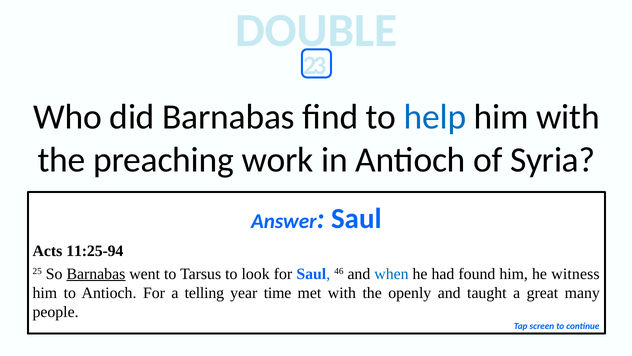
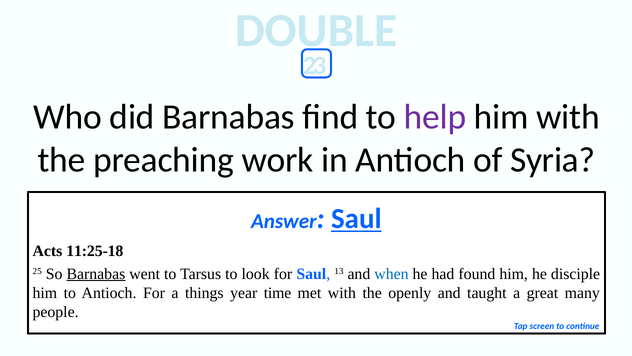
help colour: blue -> purple (435, 117)
Saul underline: none -> present (356, 218)
11:25-94: 11:25-94 -> 11:25-18 (95, 251)
46: 46 -> 13 (339, 271)
witness: witness -> disciple (576, 274)
telling: telling -> things (204, 292)
